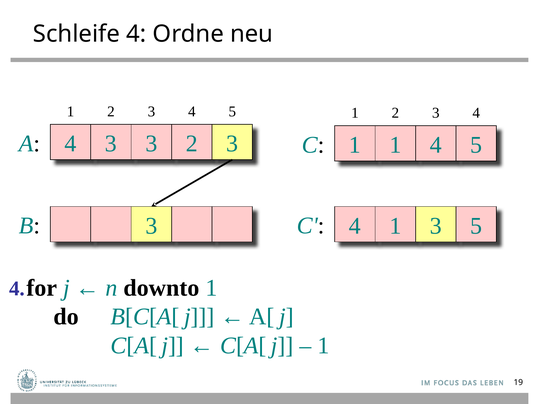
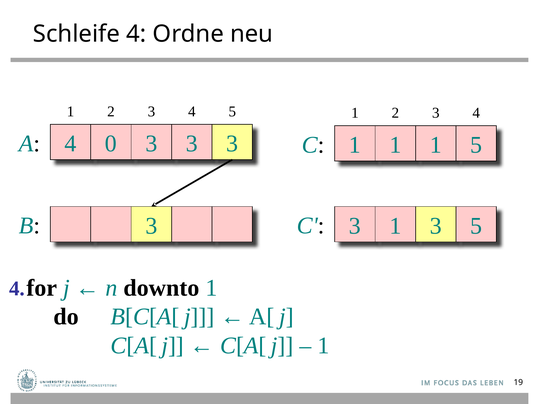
4 3: 3 -> 0 (111, 144)
2: 2 -> 3 (192, 144)
1 1 4: 4 -> 1 (436, 145)
C 4: 4 -> 3 (355, 226)
